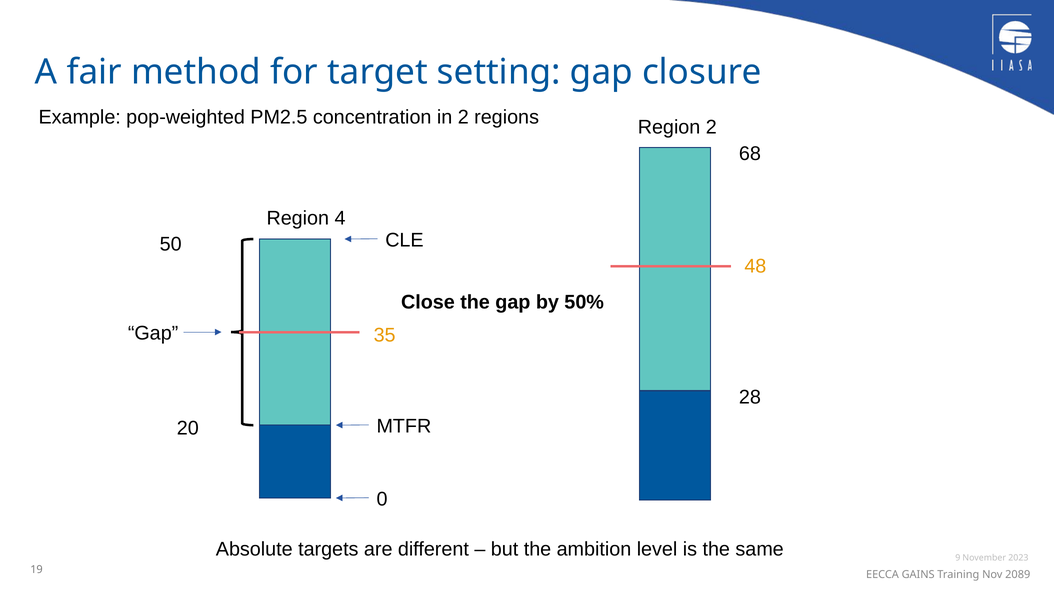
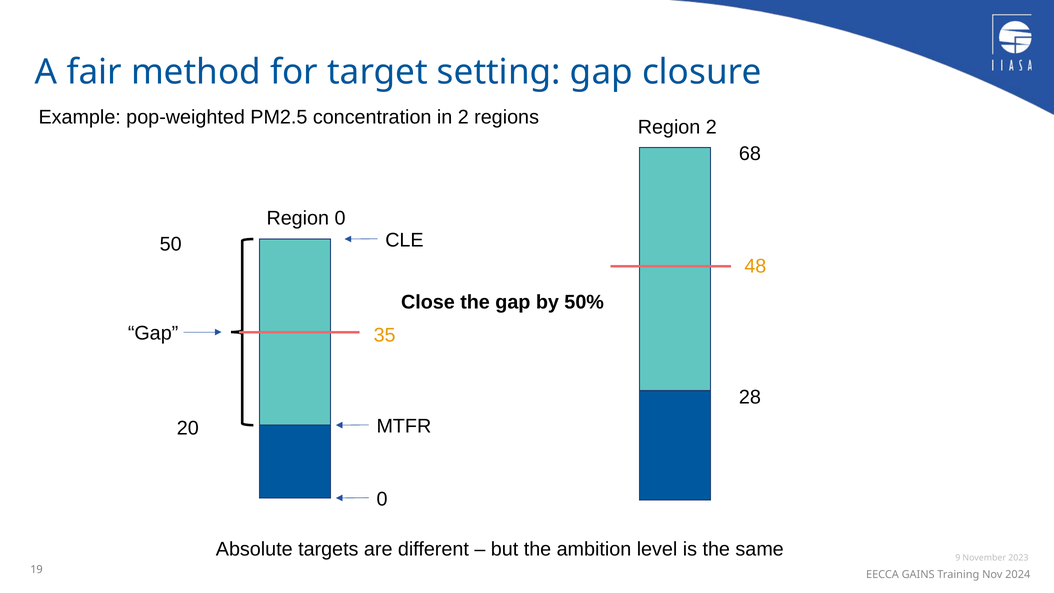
Region 4: 4 -> 0 (340, 218)
2089: 2089 -> 2024 (1018, 575)
